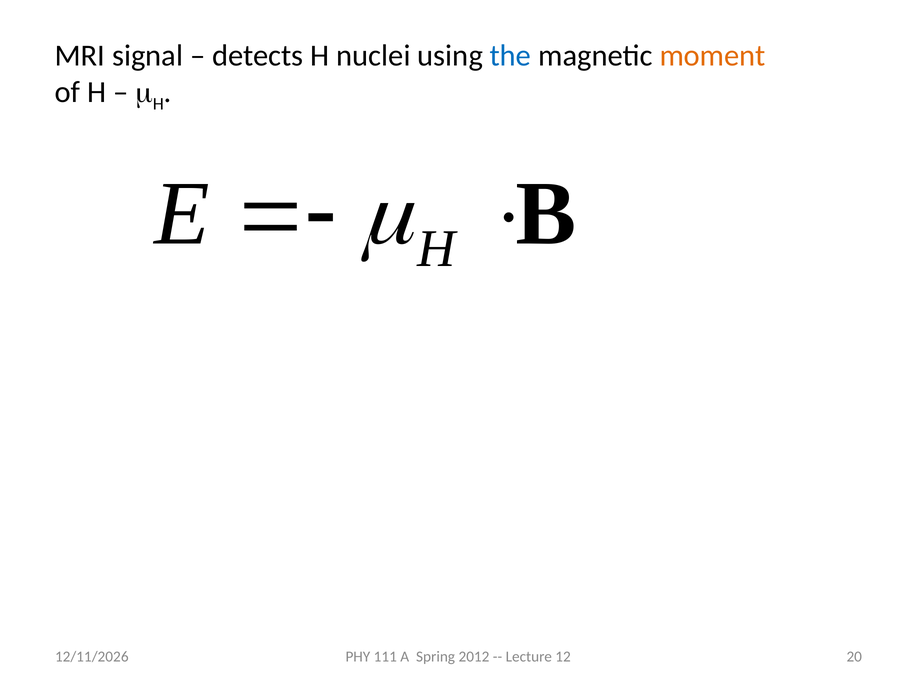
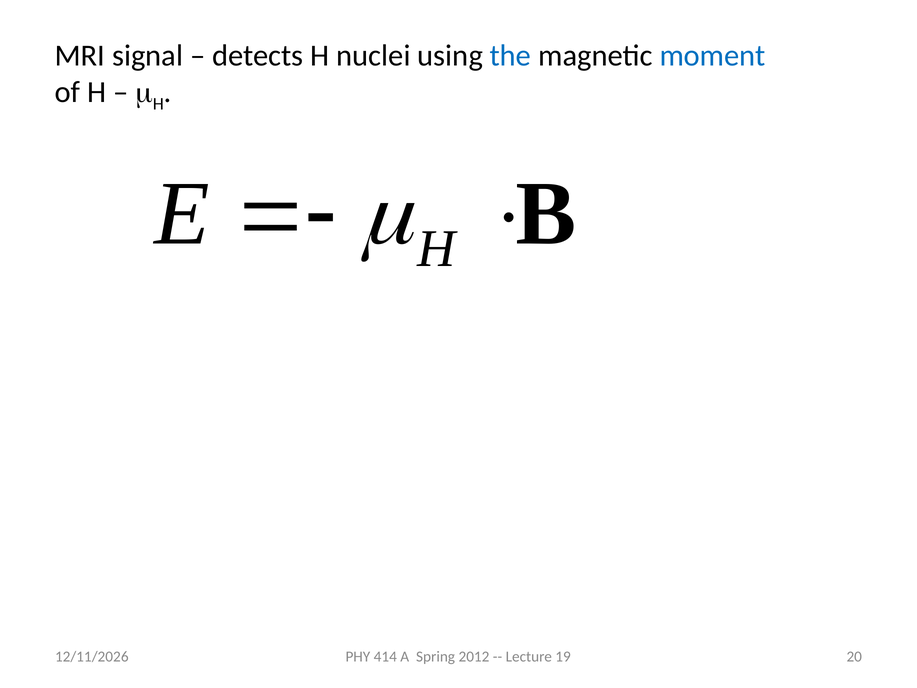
moment colour: orange -> blue (713, 56)
111: 111 -> 414 (385, 657)
12: 12 -> 19 (563, 657)
